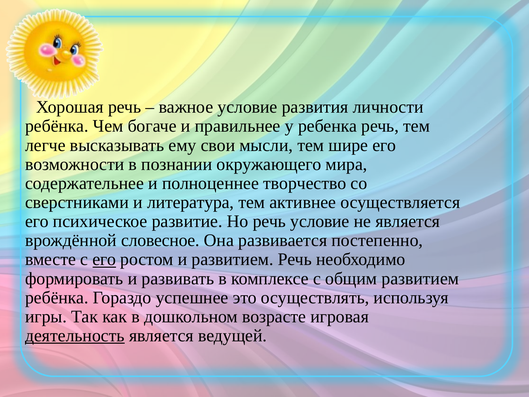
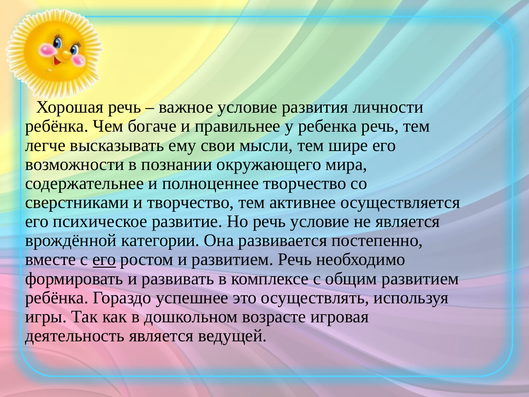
и литература: литература -> творчество (191, 202)
словесное: словесное -> категории (160, 240)
деятельность underline: present -> none (75, 335)
